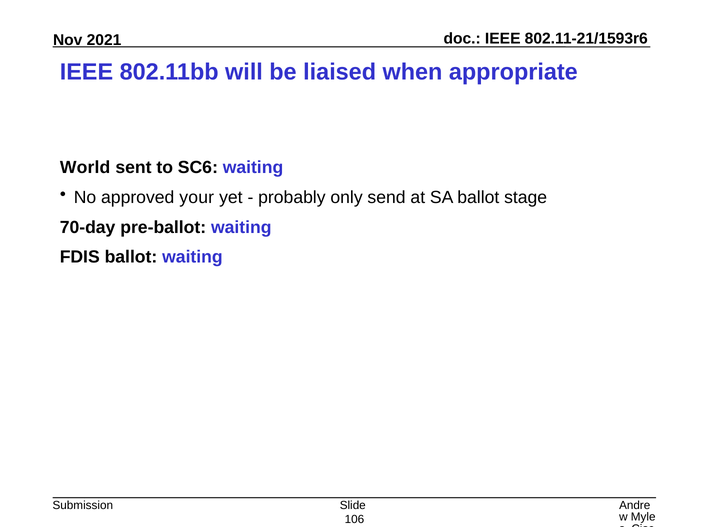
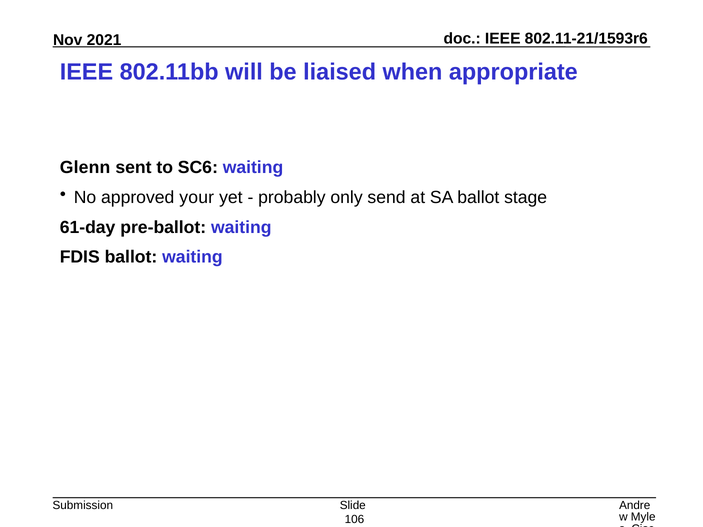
World: World -> Glenn (85, 168)
70-day: 70-day -> 61-day (88, 227)
